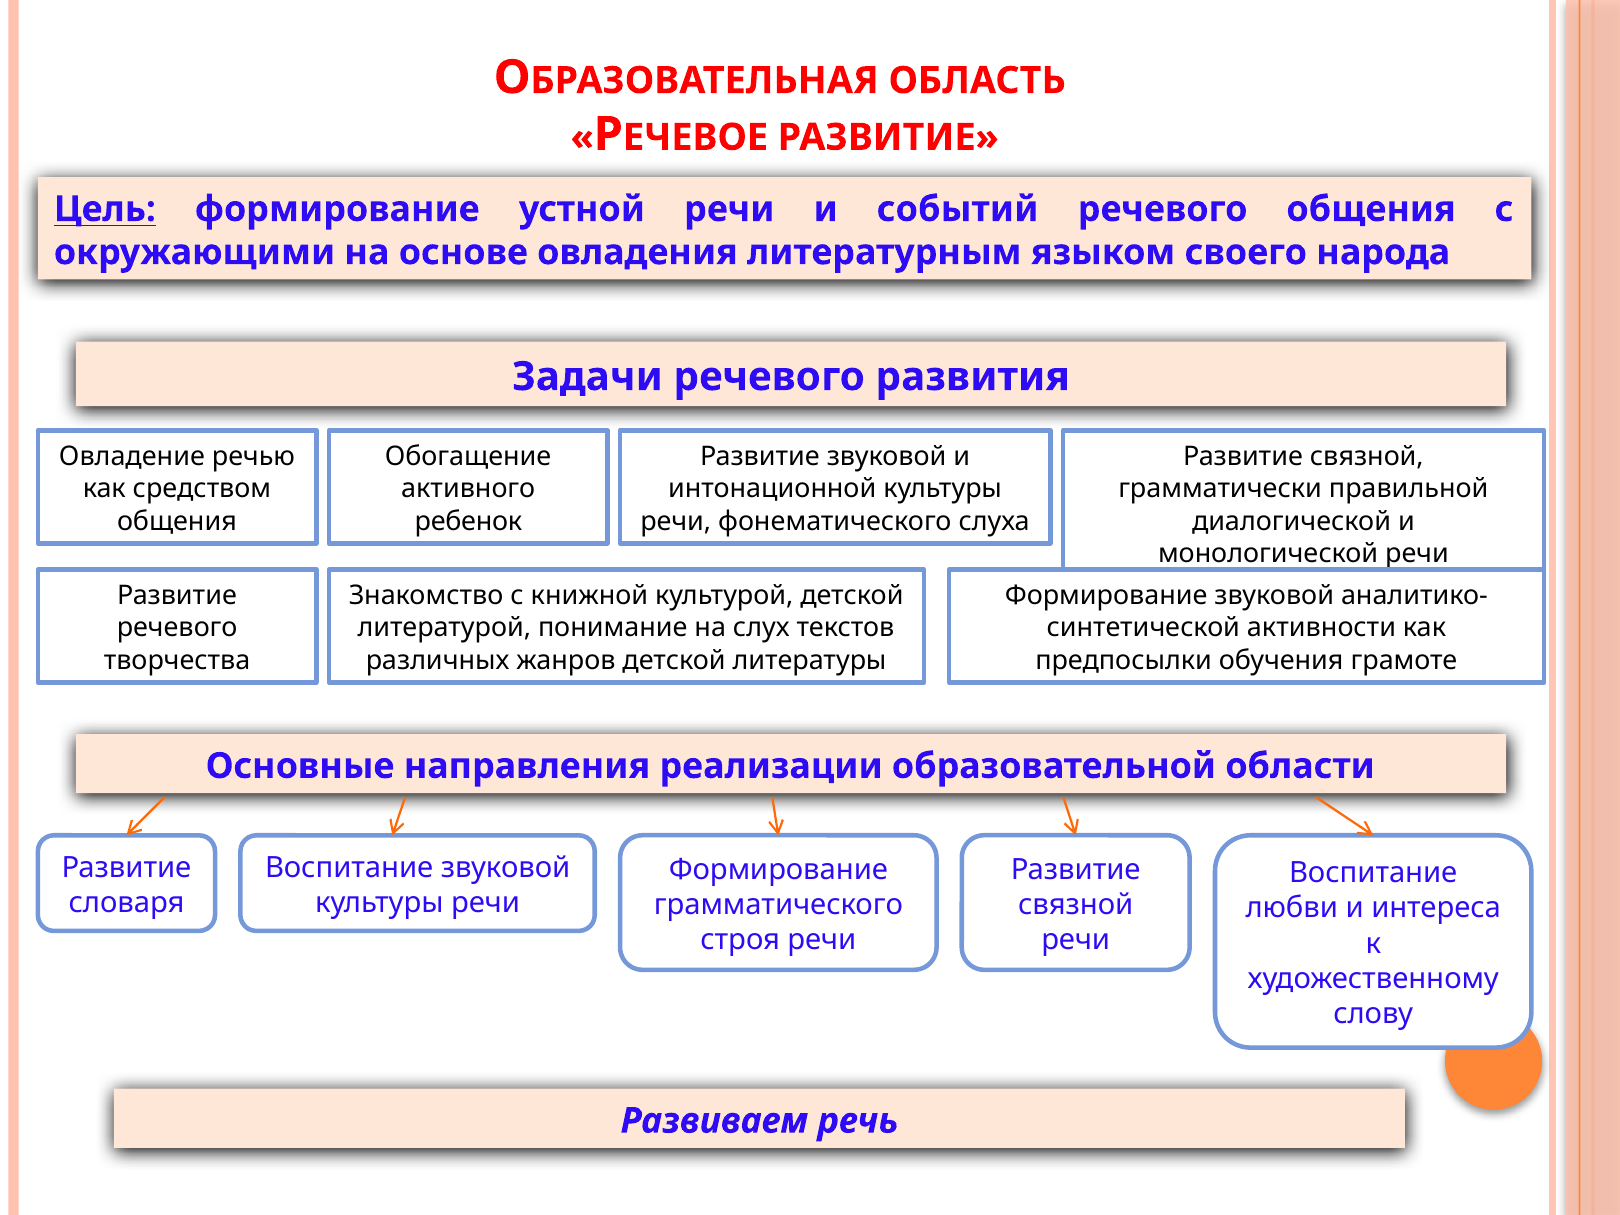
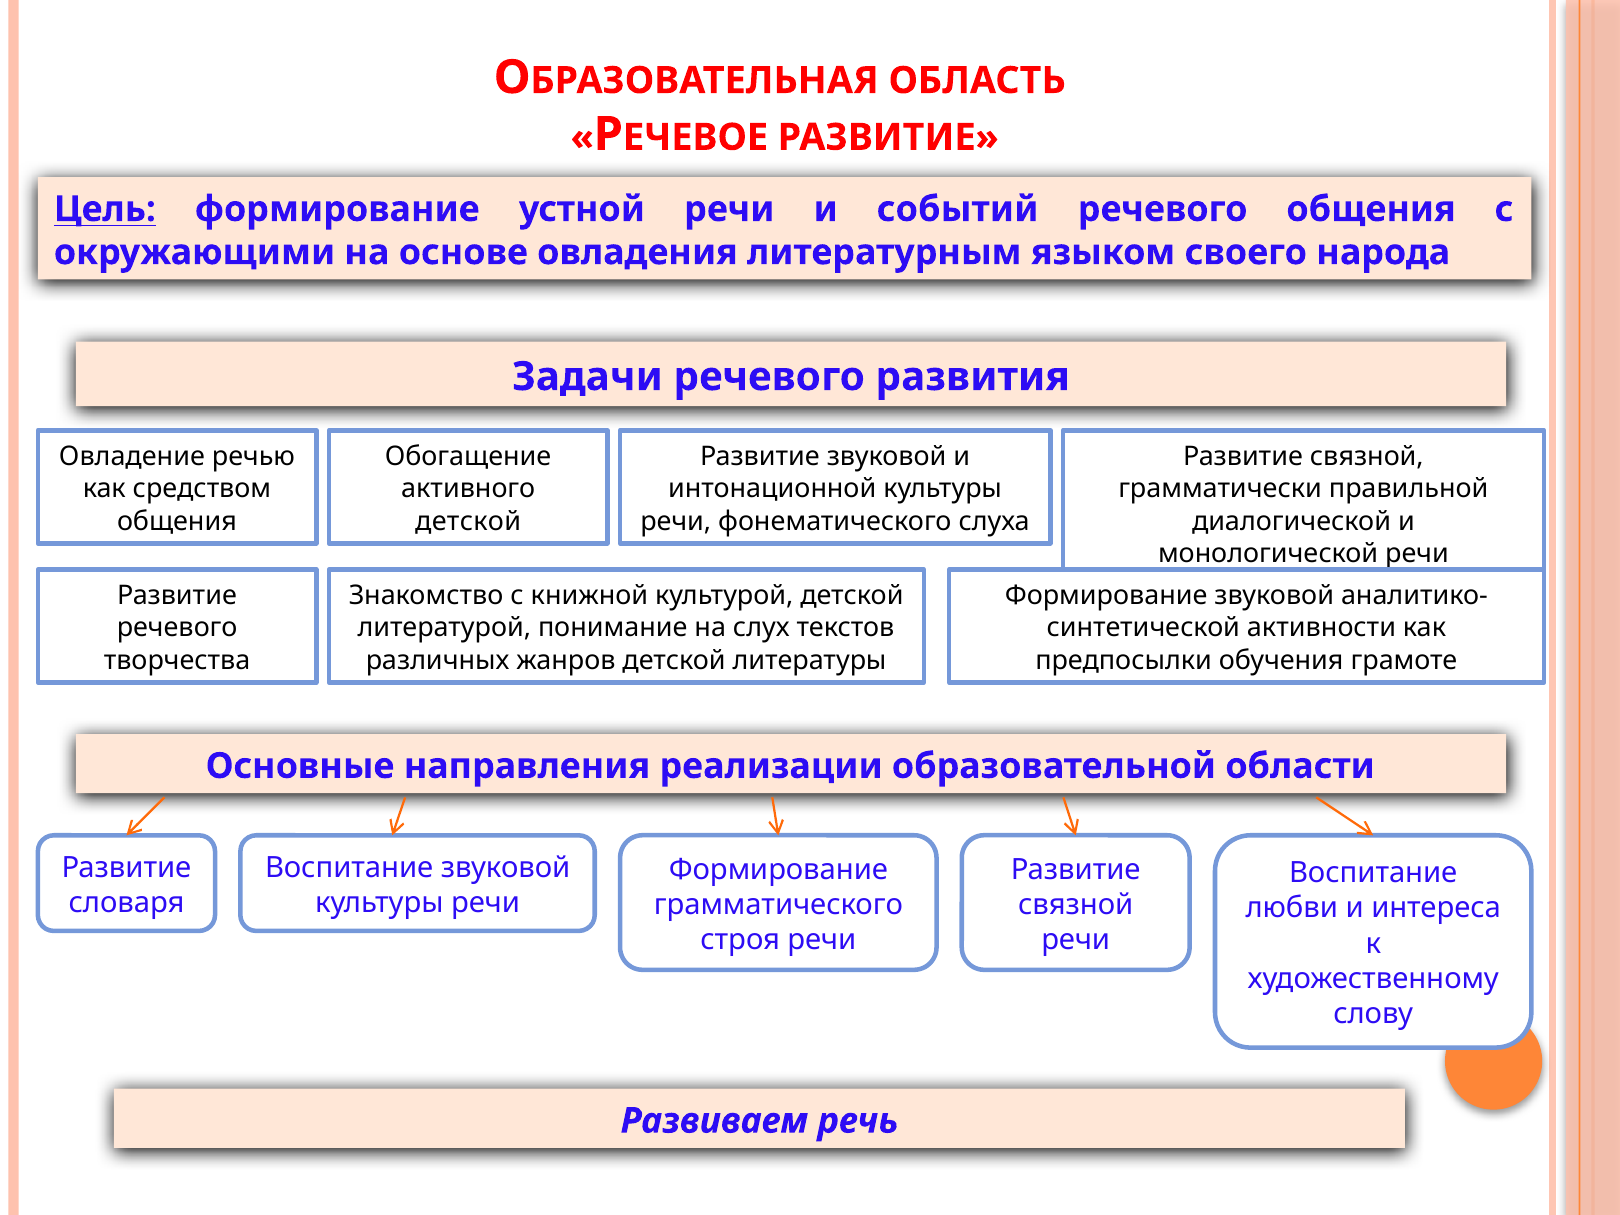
ребенок: ребенок -> детской (468, 521)
